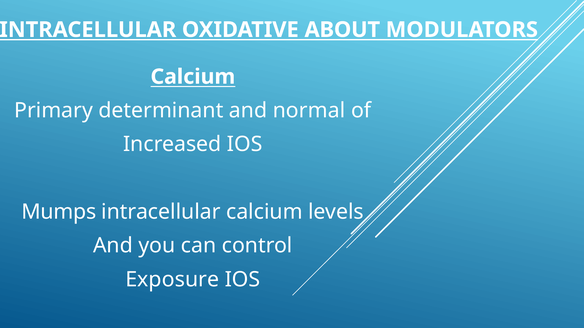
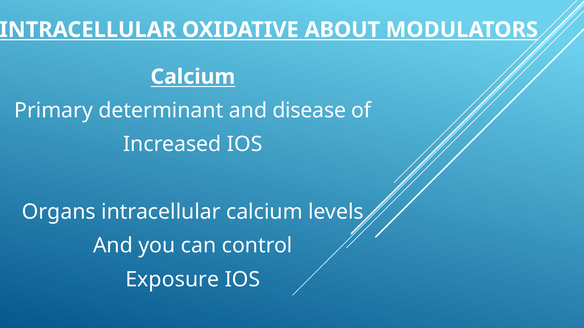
normal: normal -> disease (309, 111)
Mumps: Mumps -> Organs (59, 212)
